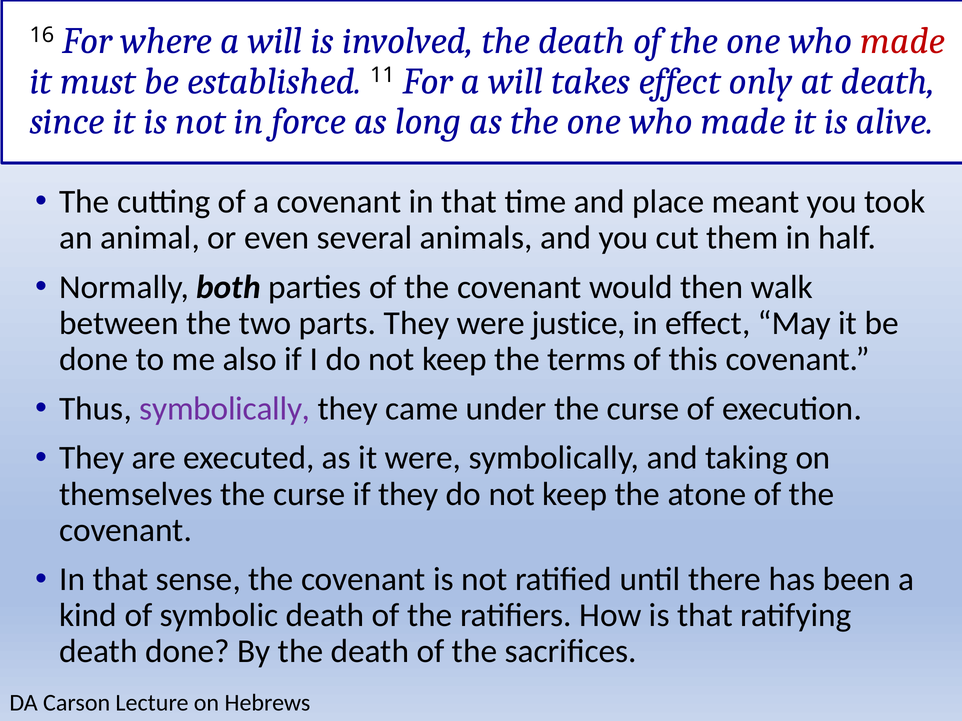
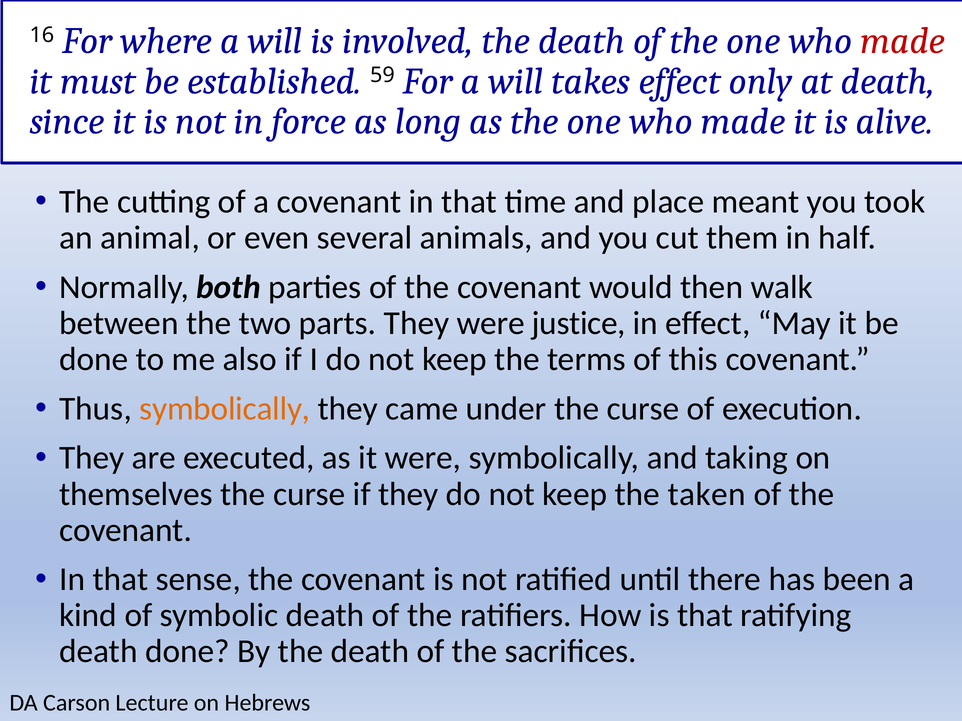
11: 11 -> 59 (382, 75)
symbolically colour: purple -> orange (225, 409)
atone: atone -> taken (707, 494)
